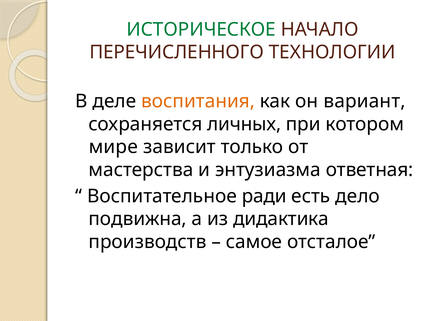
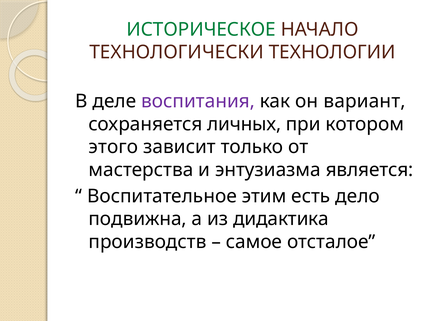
ПЕРЕЧИСЛЕННОГО: ПЕРЕЧИСЛЕННОГО -> ТЕХНОЛОГИЧЕСКИ (177, 52)
воспитания colour: orange -> purple (198, 101)
мире: мире -> этого (113, 147)
ответная: ответная -> является (370, 170)
ради: ради -> этим (264, 196)
